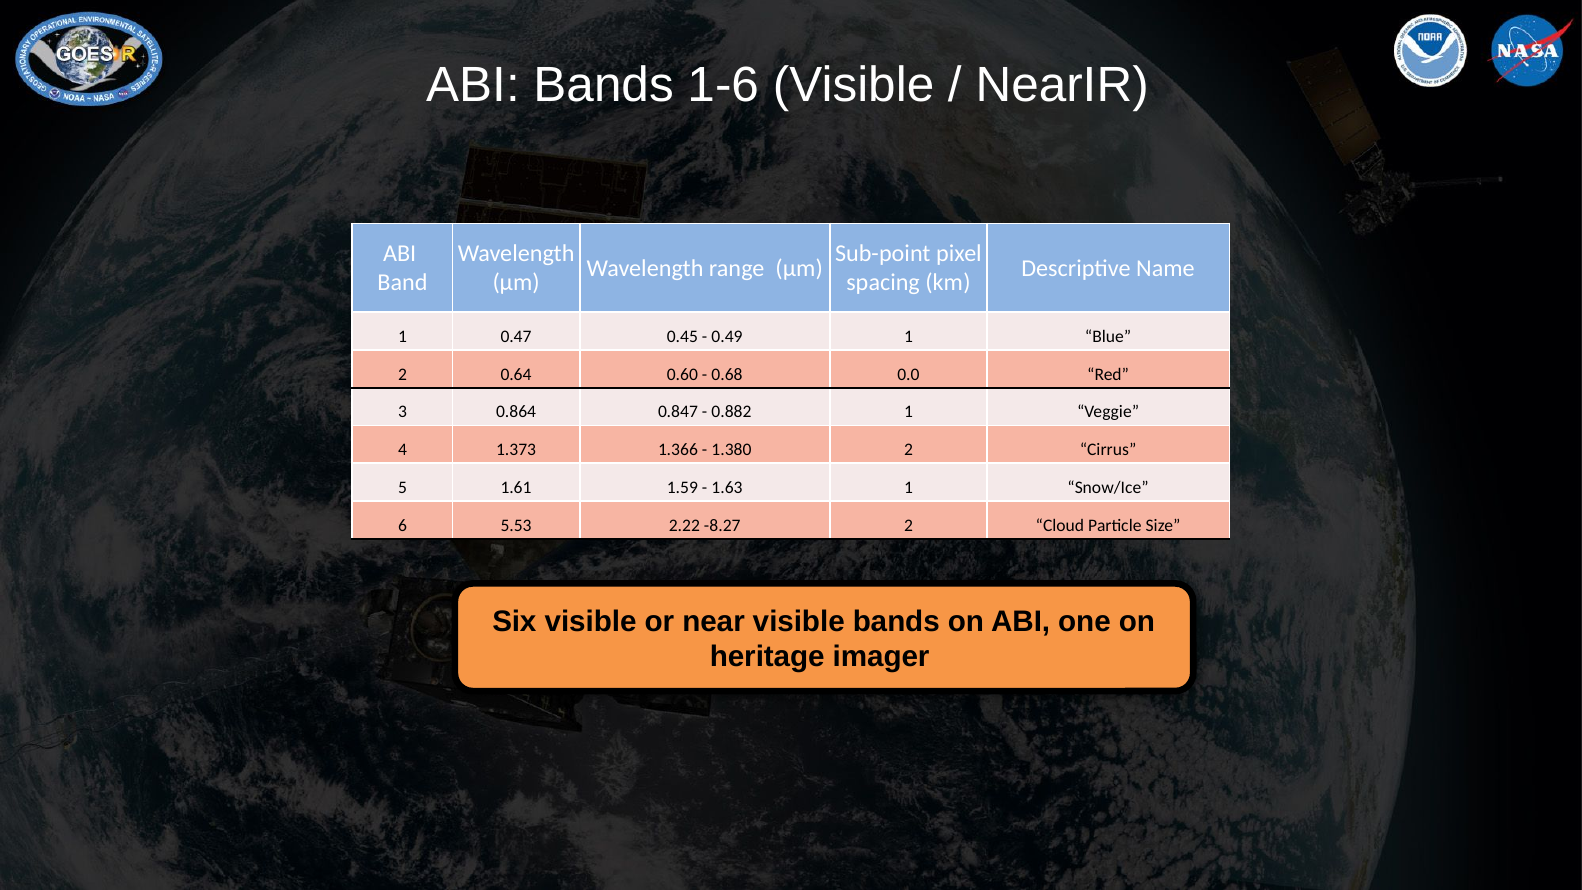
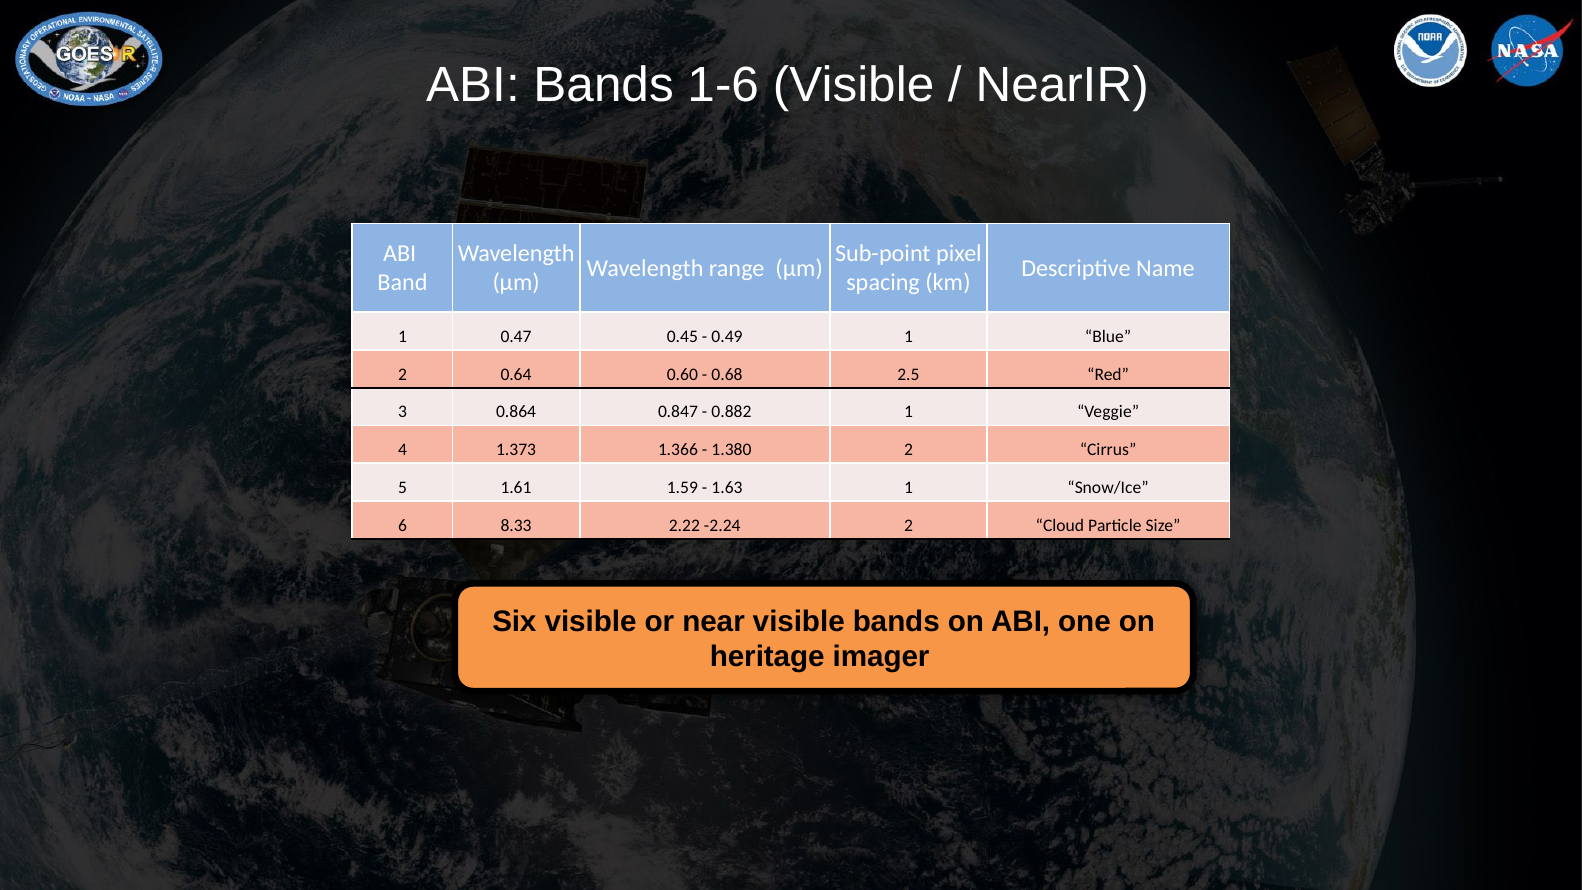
0.0: 0.0 -> 2.5 (908, 374)
5.53: 5.53 -> 8.33 (516, 526)
-8.27: -8.27 -> -2.24 (722, 526)
